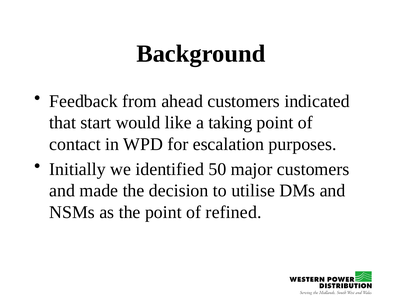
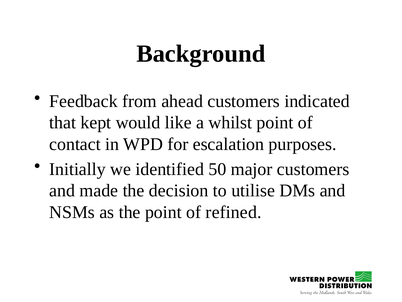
start: start -> kept (96, 123)
taking: taking -> whilst (230, 123)
